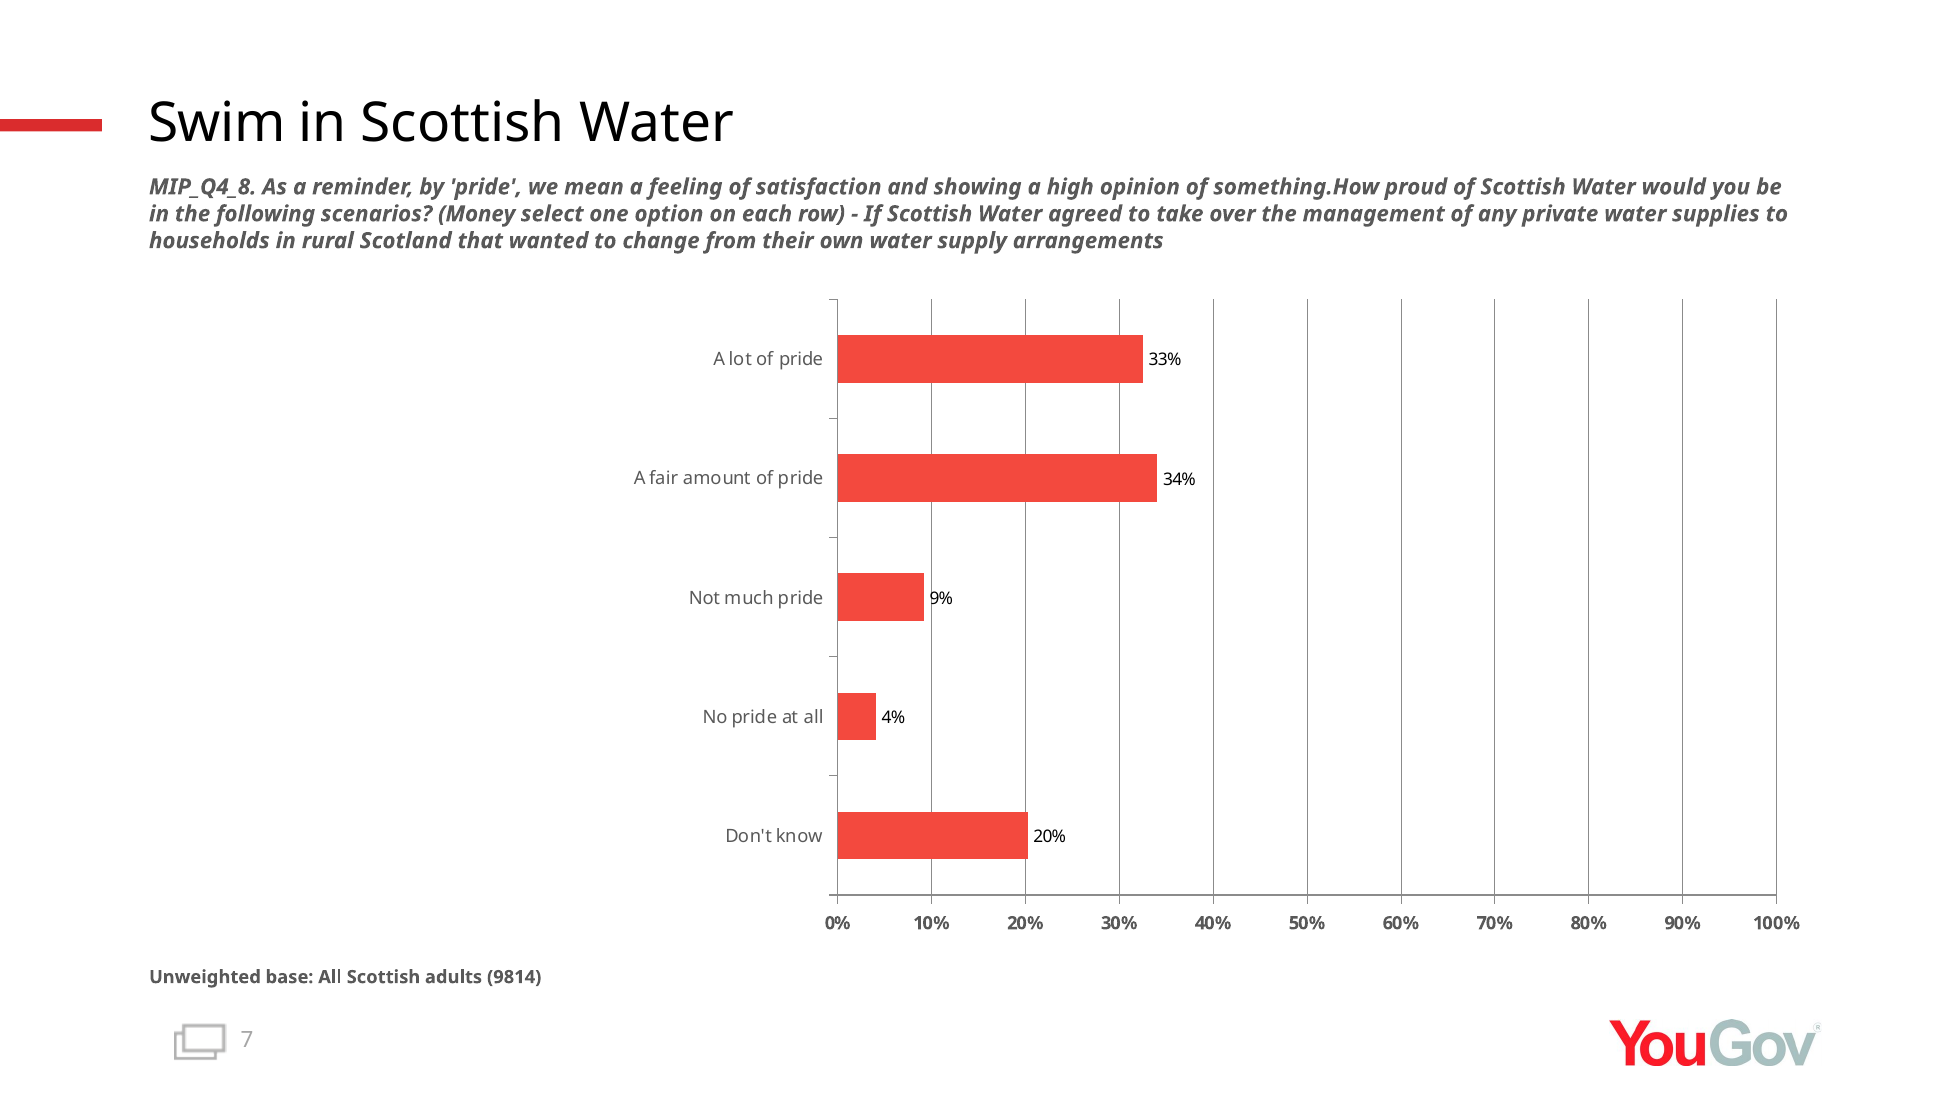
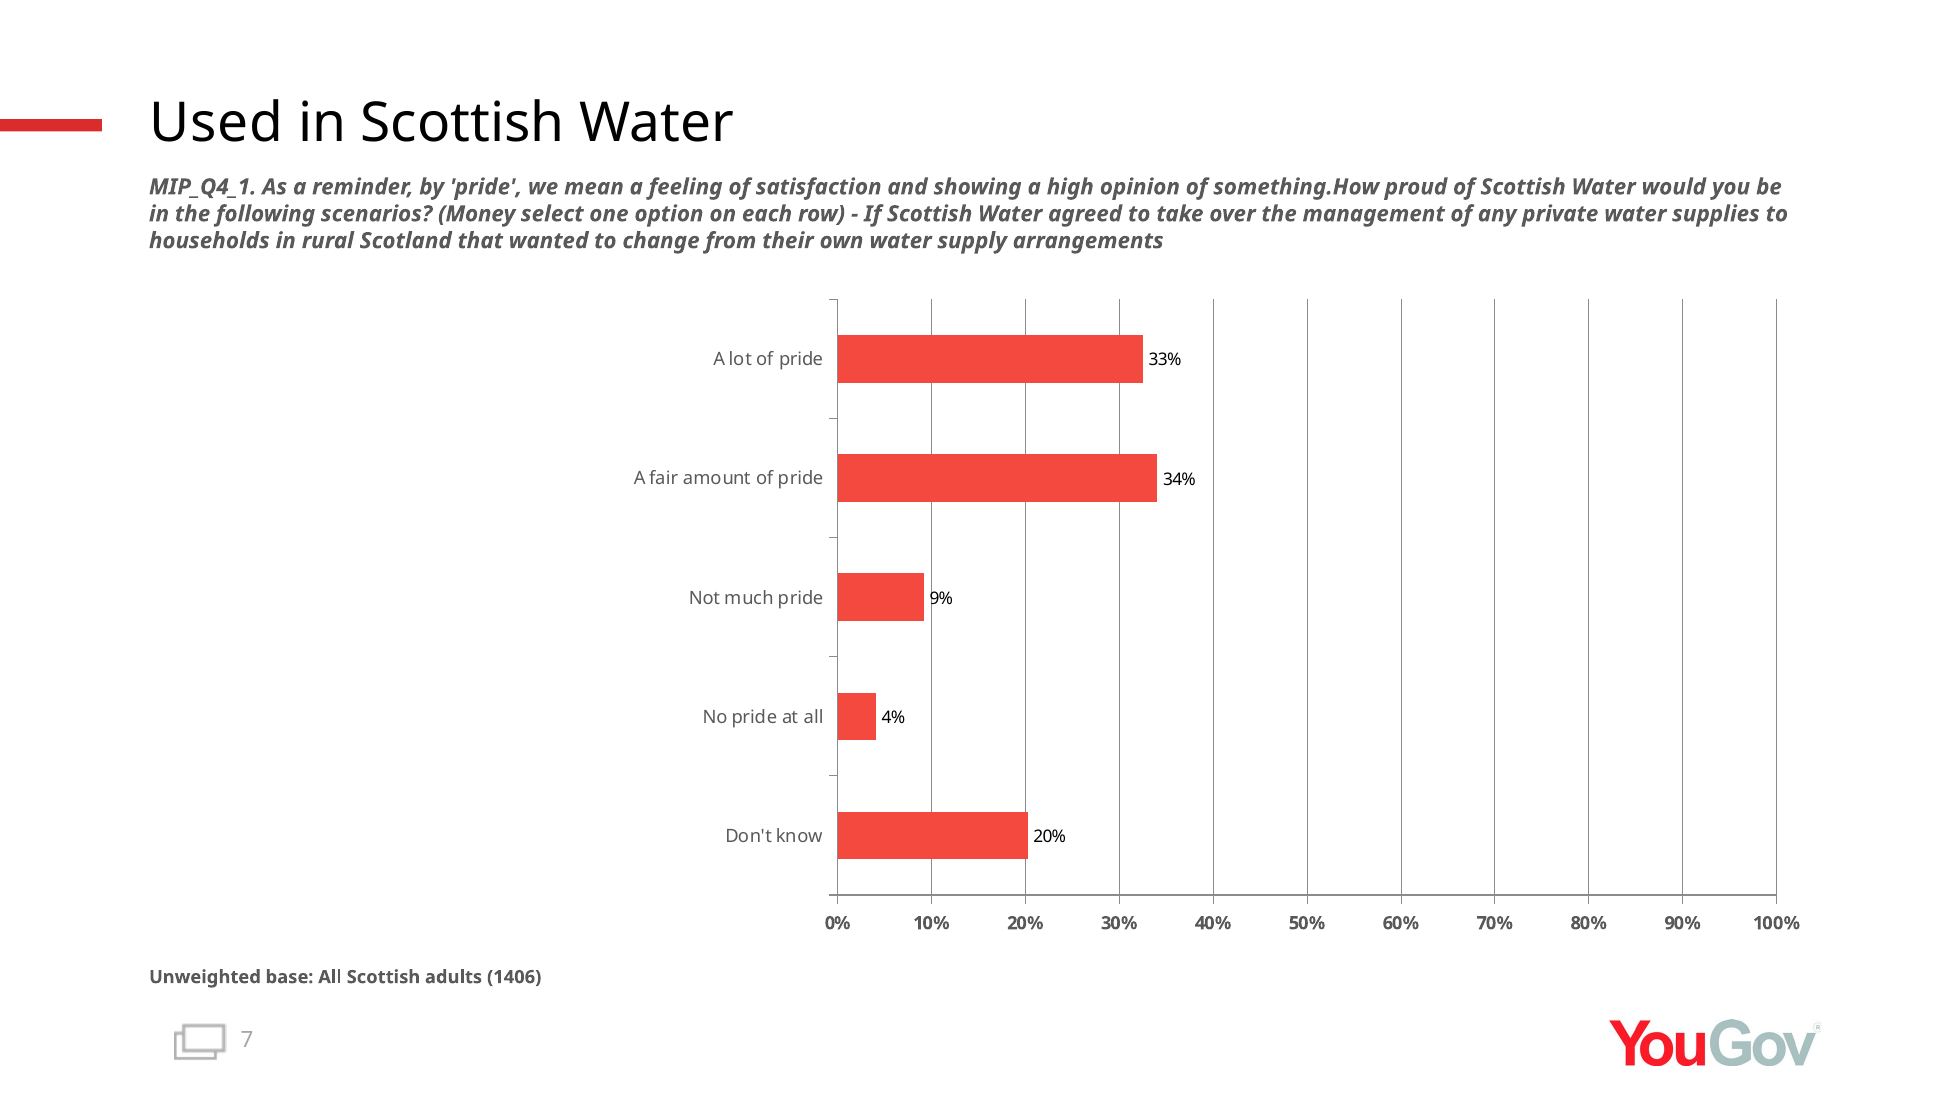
Swim: Swim -> Used (216, 123)
MIP_Q4_8: MIP_Q4_8 -> MIP_Q4_1 (203, 187)
9814: 9814 -> 1406 (514, 977)
